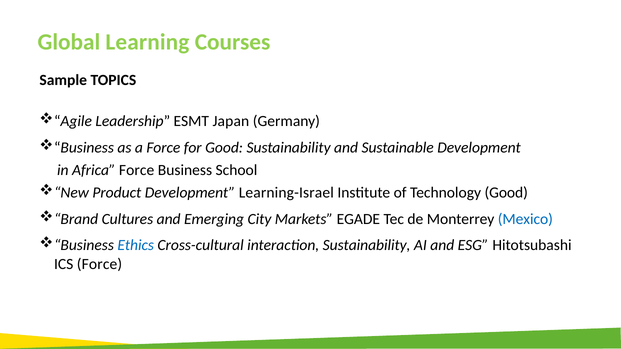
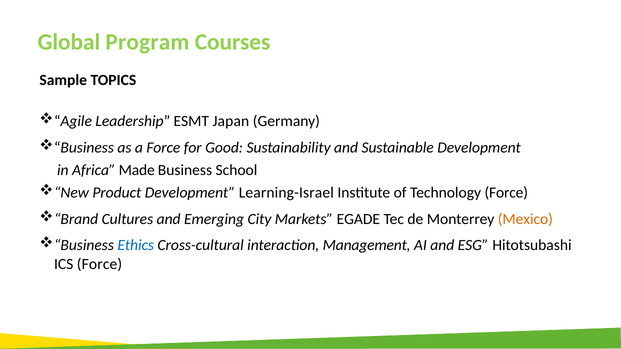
Learning: Learning -> Program (147, 42)
Africa Force: Force -> Made (137, 170)
Technology Good: Good -> Force (506, 193)
Mexico colour: blue -> orange (525, 219)
interaction Sustainability: Sustainability -> Management (367, 246)
